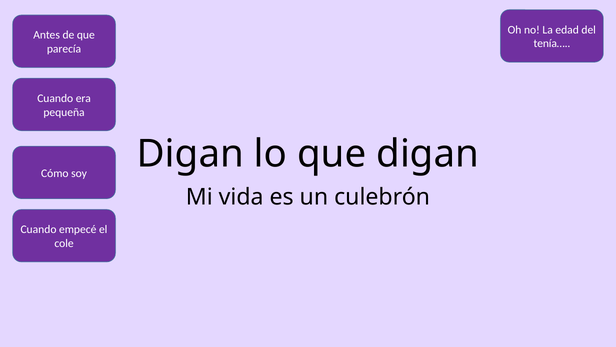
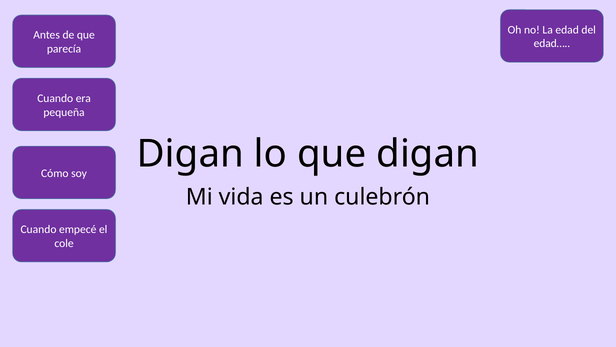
tenía…: tenía… -> edad… (552, 44)
